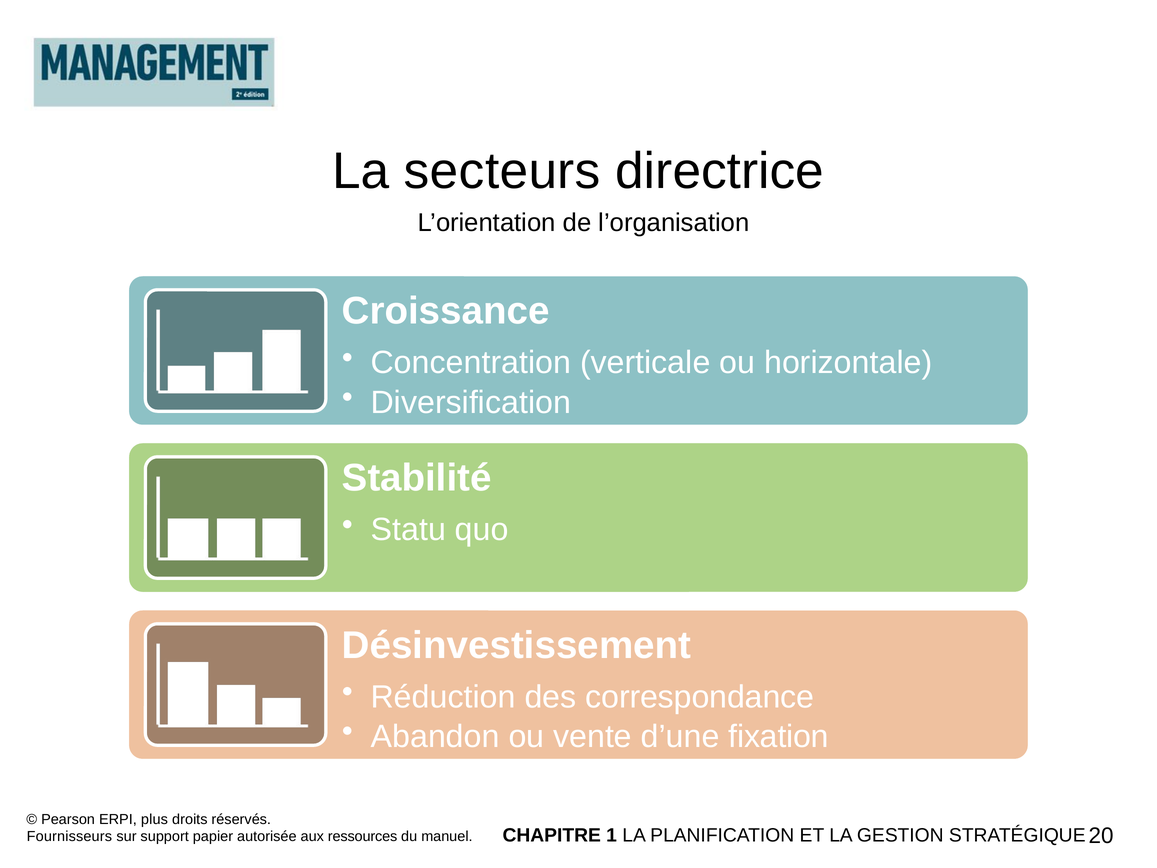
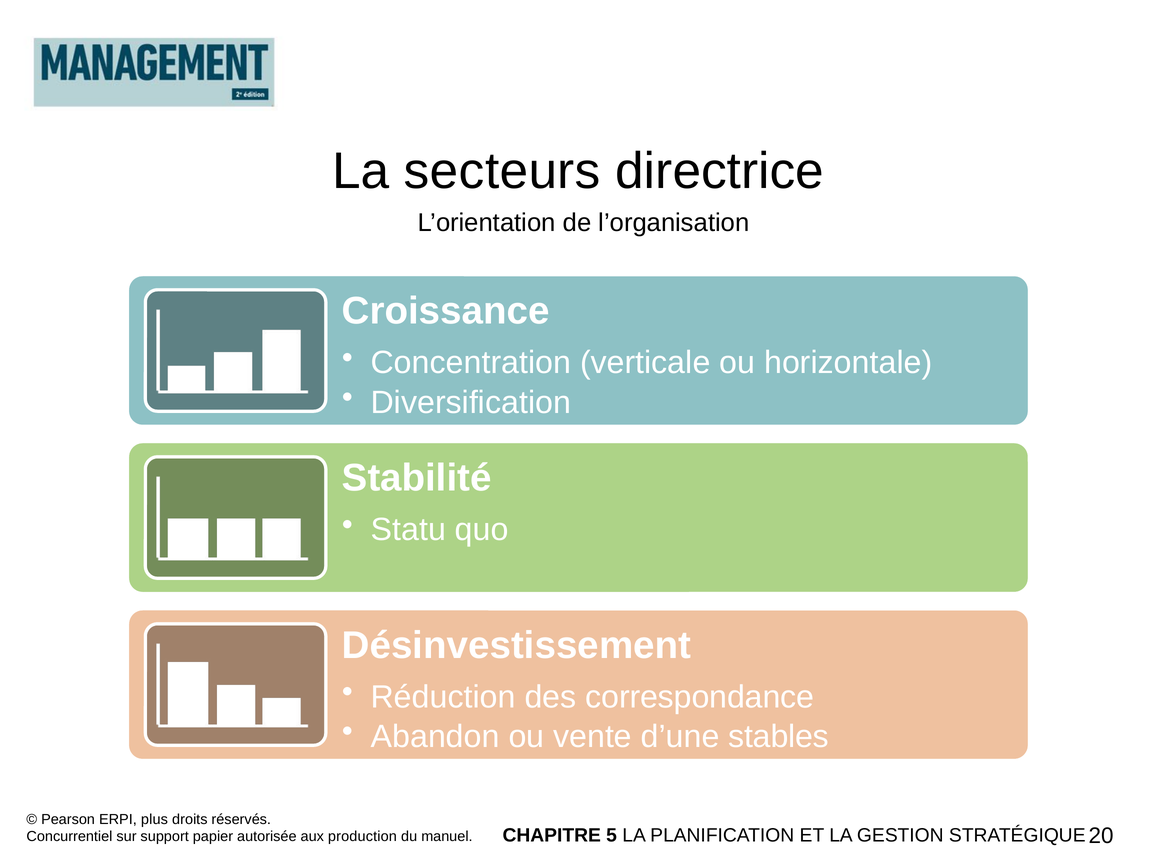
fixation: fixation -> stables (779, 736)
1: 1 -> 5 (612, 835)
Fournisseurs: Fournisseurs -> Concurrentiel (69, 836)
ressources: ressources -> production (362, 836)
